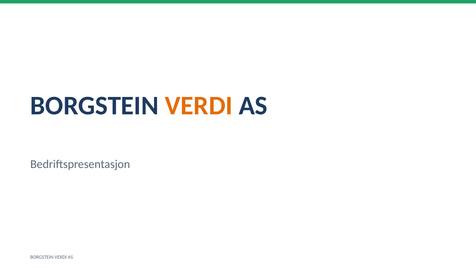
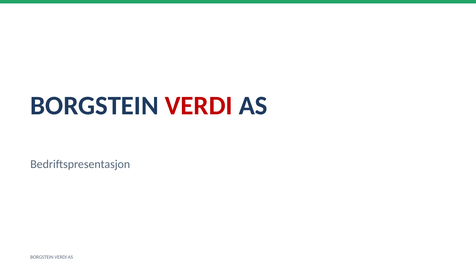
VERDI colour: orange -> red (199, 106)
